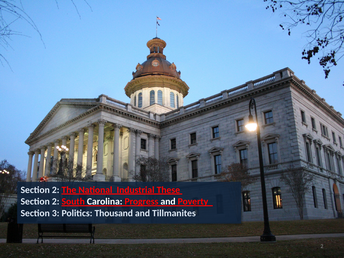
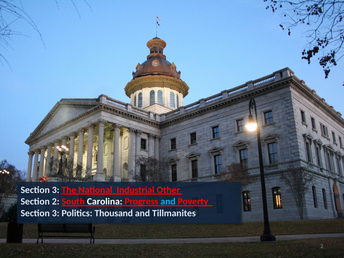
2: 2 -> 3 (56, 190)
These: These -> Other (168, 190)
and colour: white -> light blue (168, 202)
